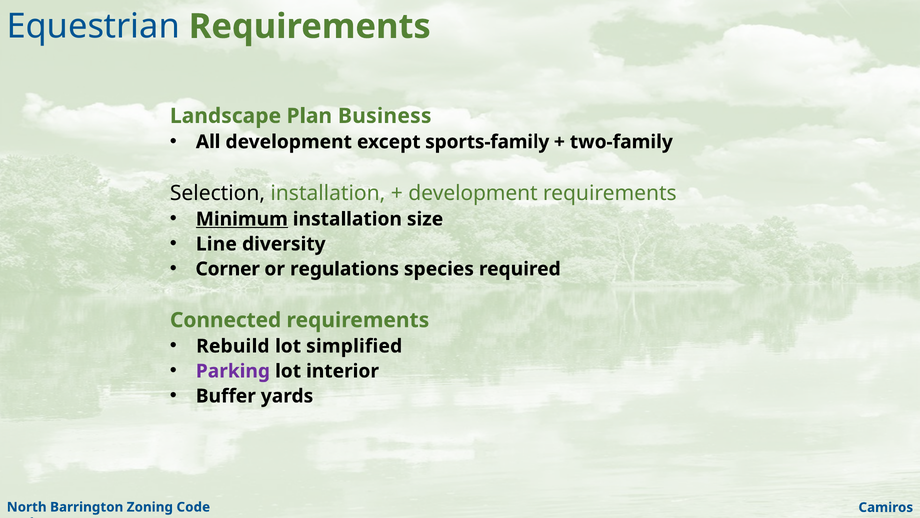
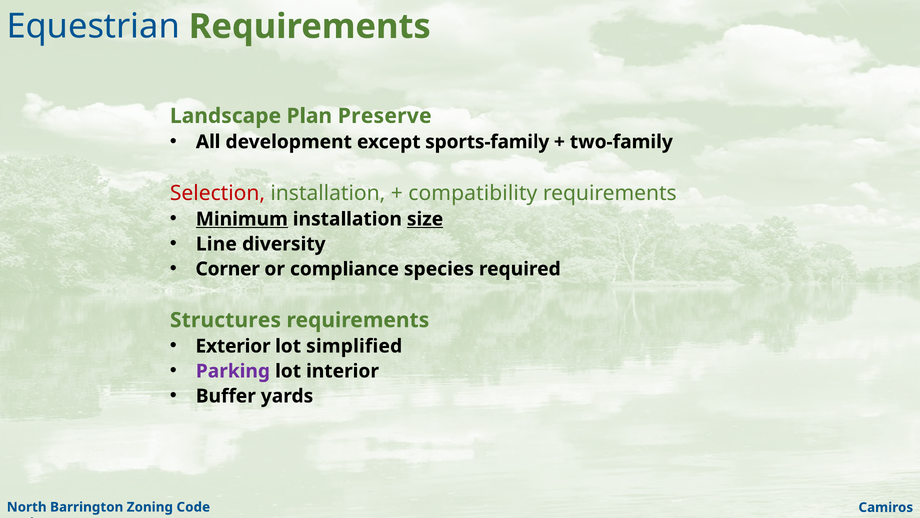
Business: Business -> Preserve (385, 116)
Selection colour: black -> red (218, 193)
development: development -> compatibility (473, 193)
size underline: none -> present (425, 219)
regulations: regulations -> compliance (344, 269)
Connected: Connected -> Structures (225, 320)
Rebuild: Rebuild -> Exterior (233, 346)
